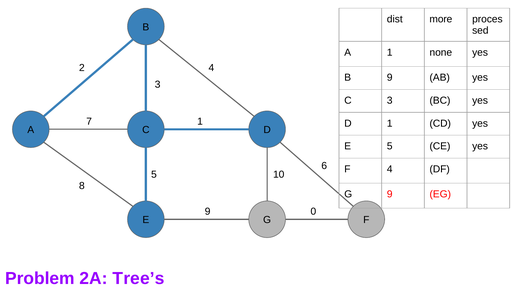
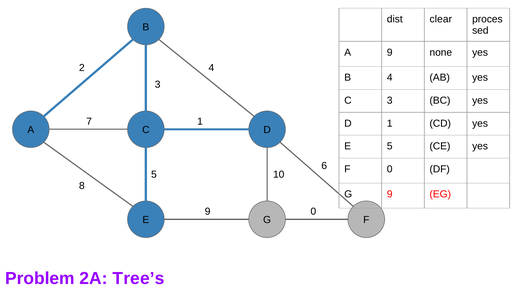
more: more -> clear (441, 19)
A 1: 1 -> 9 (390, 53)
B 9: 9 -> 4 (390, 78)
F 4: 4 -> 0 (390, 170)
